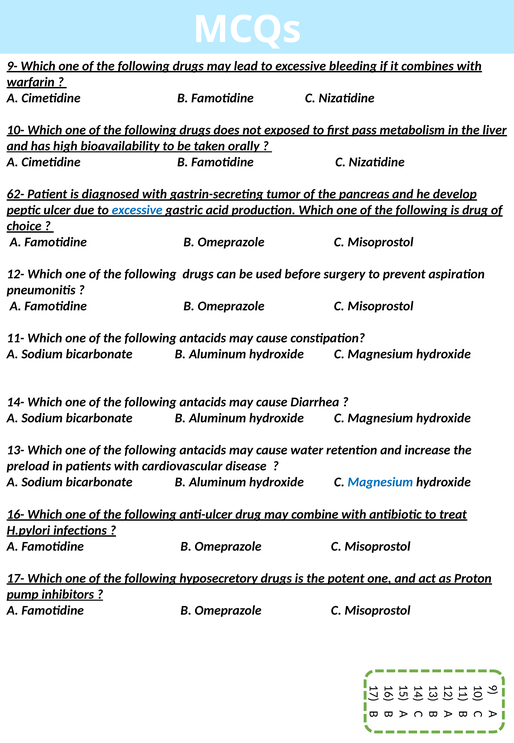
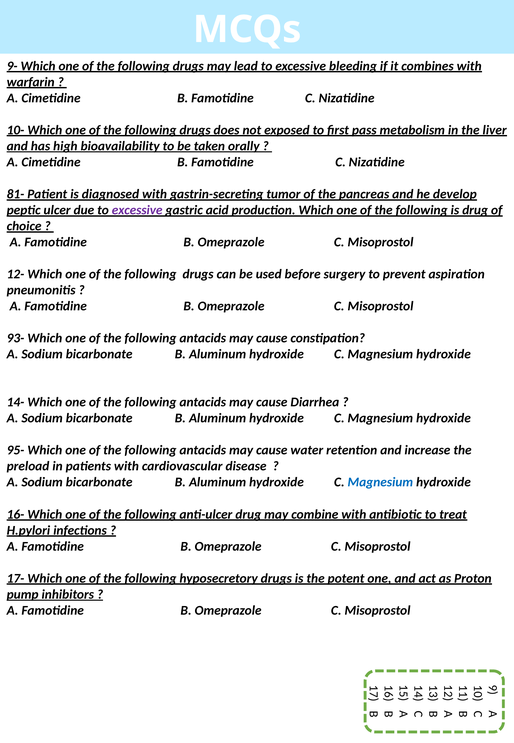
62-: 62- -> 81- (16, 194)
excessive colour: blue -> purple (137, 210)
11-: 11- -> 93- (16, 338)
13-: 13- -> 95- (16, 450)
